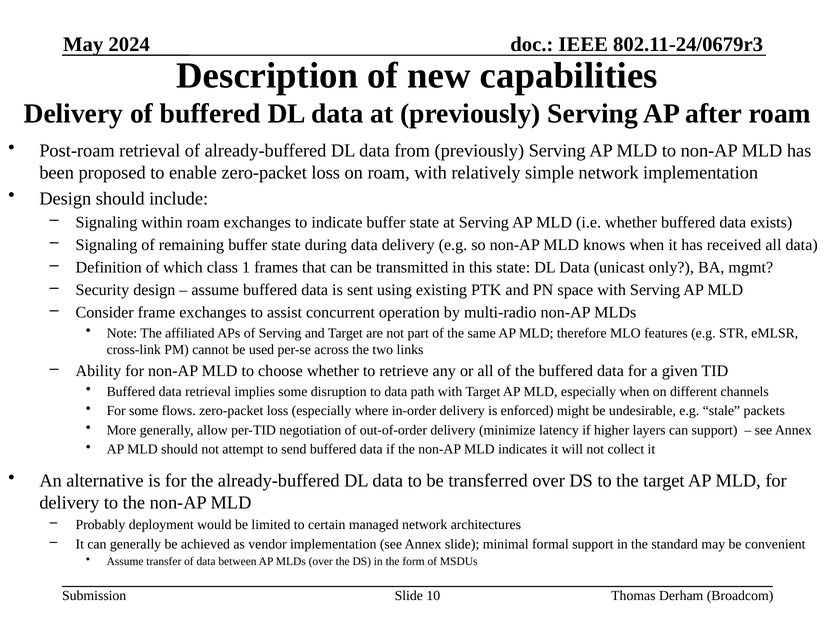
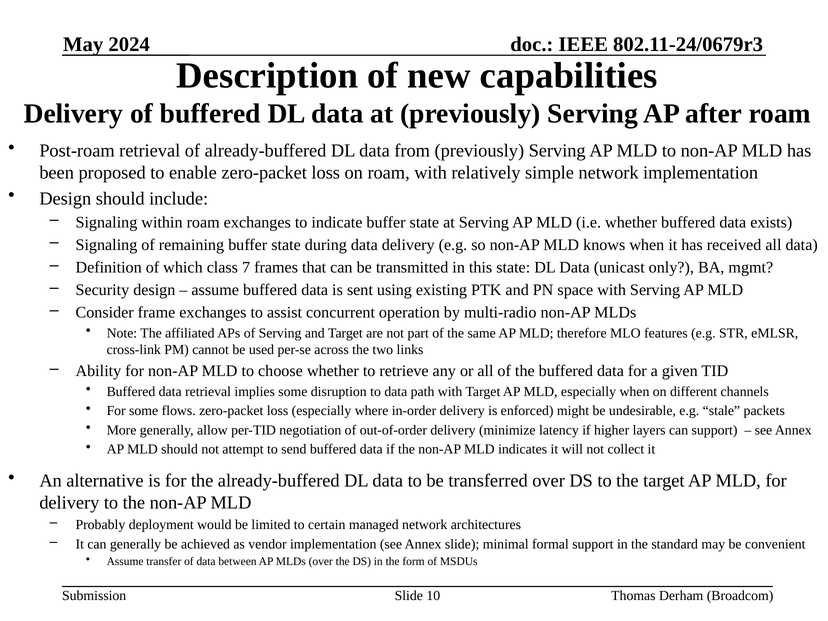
1: 1 -> 7 (246, 267)
